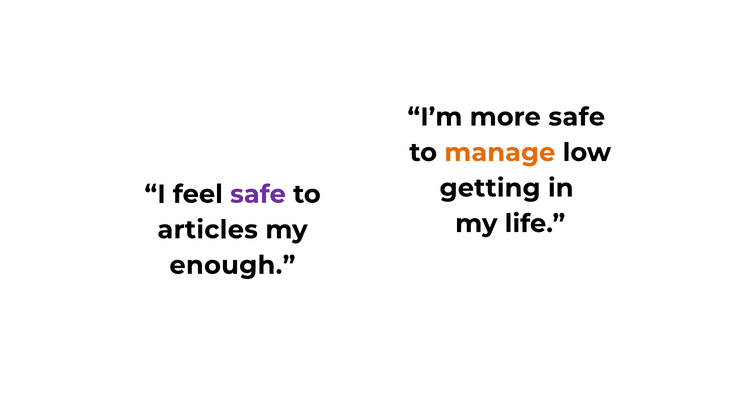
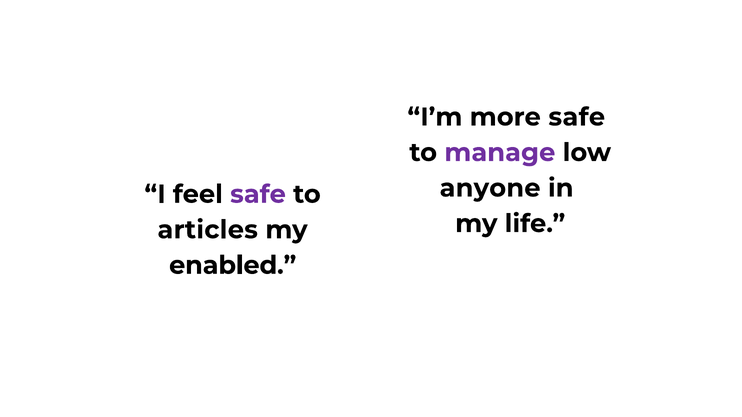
manage colour: orange -> purple (500, 153)
getting: getting -> anyone (490, 188)
enough: enough -> enabled (233, 266)
